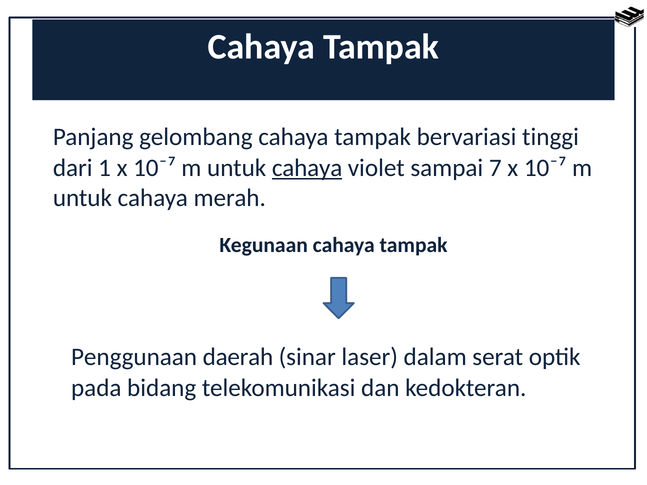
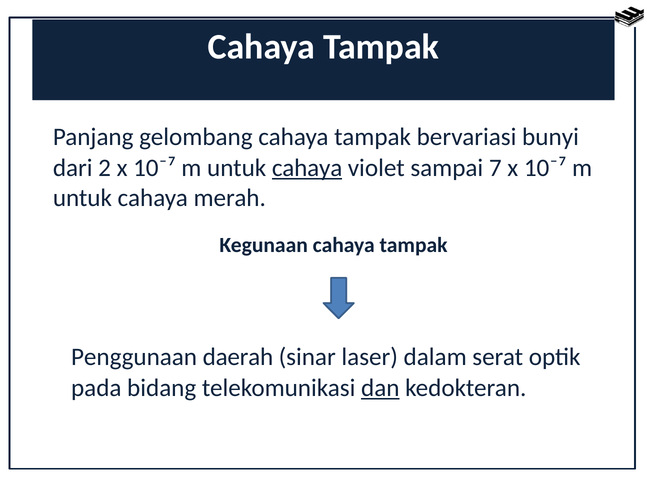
tinggi: tinggi -> bunyi (551, 137)
1: 1 -> 2 (105, 168)
dan underline: none -> present (380, 388)
